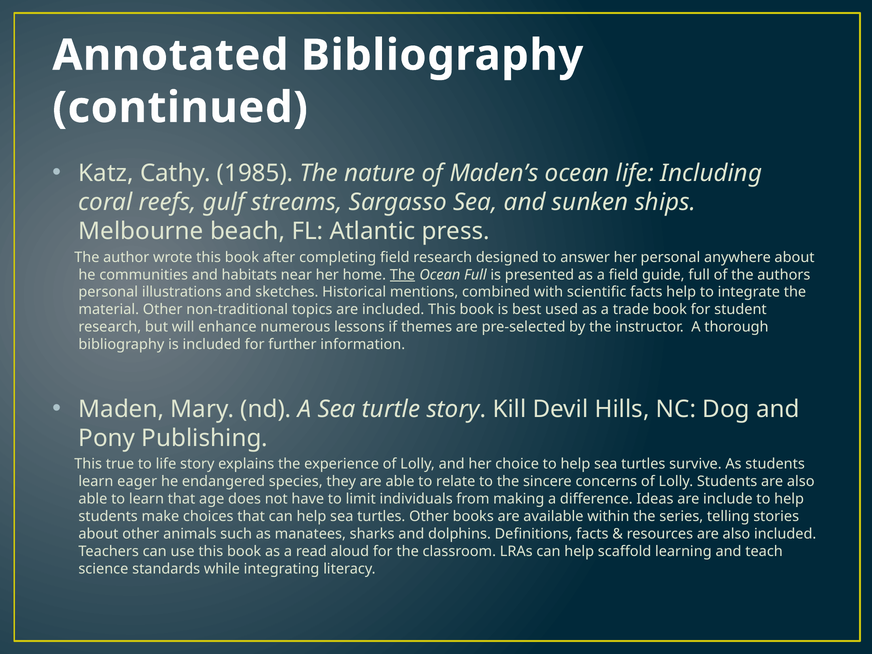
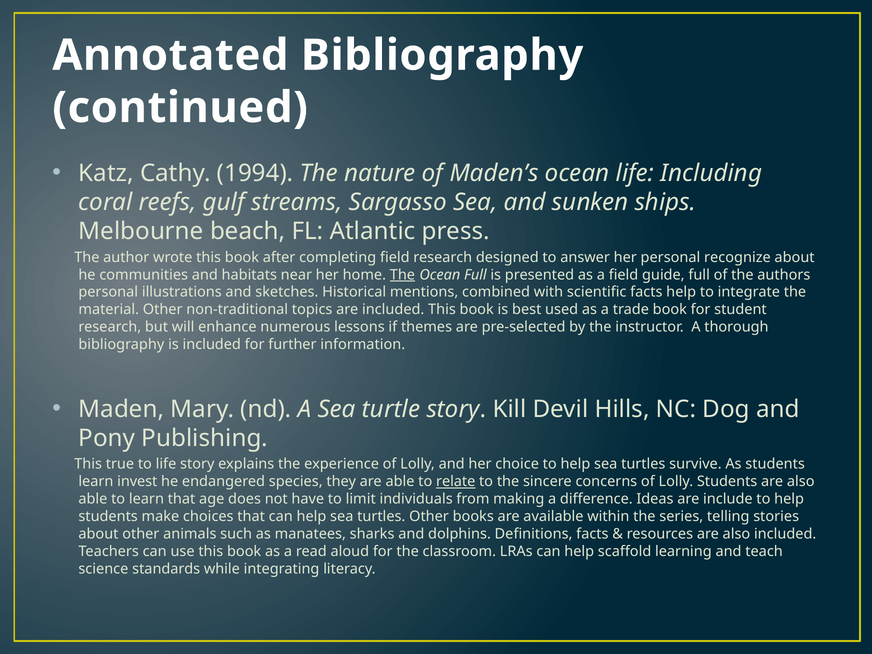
1985: 1985 -> 1994 (255, 173)
anywhere: anywhere -> recognize (737, 257)
eager: eager -> invest (137, 482)
relate underline: none -> present (456, 482)
